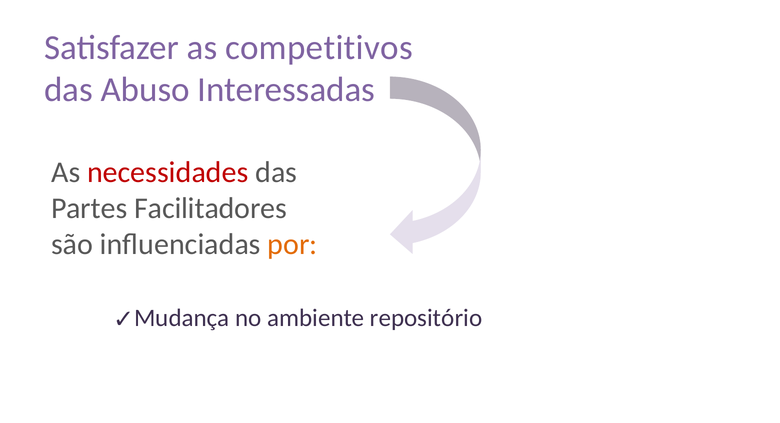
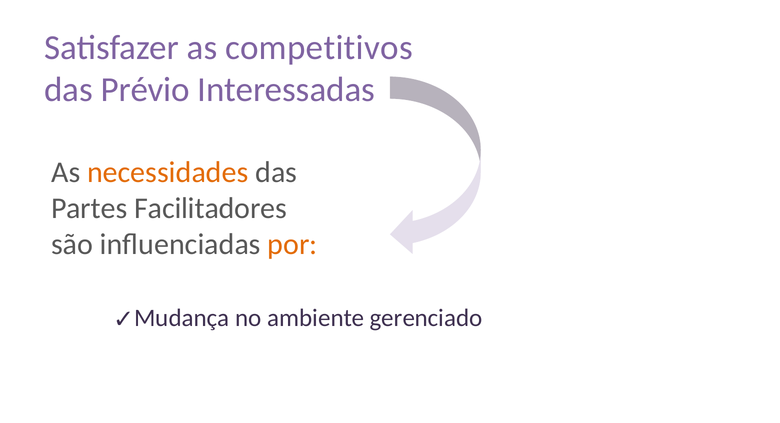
Abuso: Abuso -> Prévio (145, 90)
necessidades colour: red -> orange (168, 172)
repositório: repositório -> gerenciado (426, 318)
